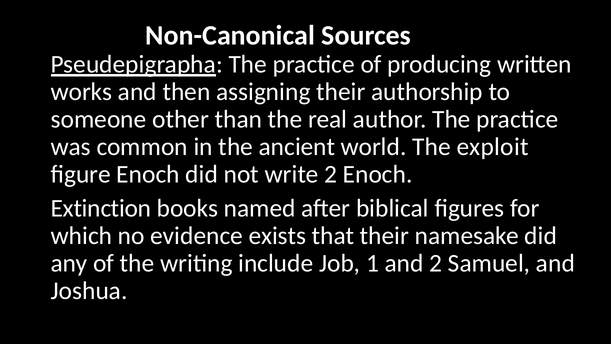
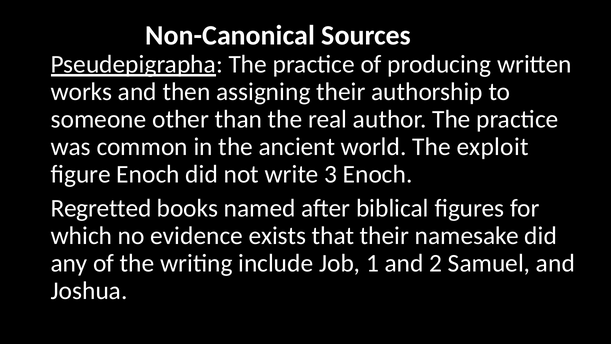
write 2: 2 -> 3 (331, 174)
Extinction: Extinction -> Regretted (101, 208)
